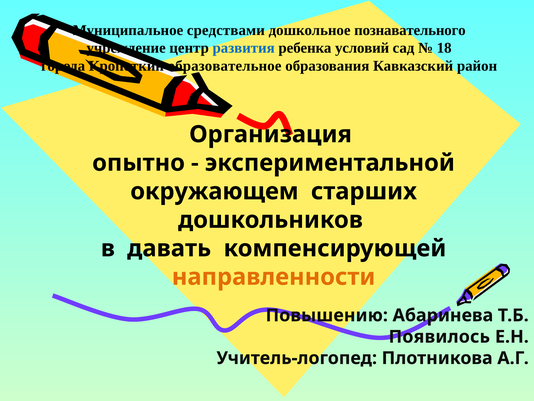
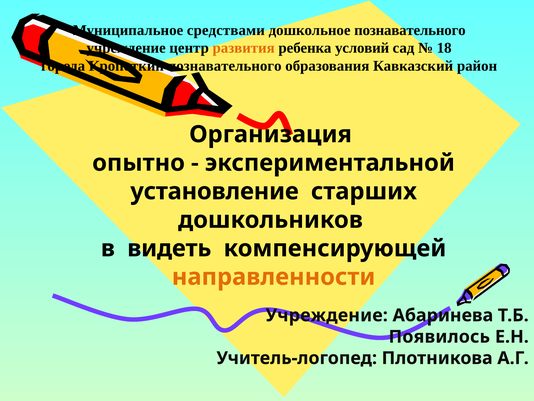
развития colour: blue -> orange (244, 48)
Кропоткин образовательное: образовательное -> познавательного (225, 66)
окружающем: окружающем -> установление (215, 191)
давать: давать -> видеть (169, 248)
Повышению: Повышению -> Учреждение (327, 315)
